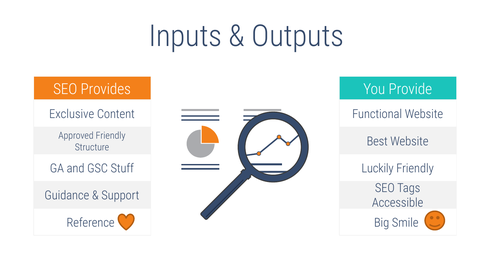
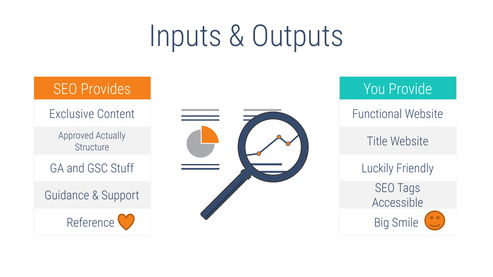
Approved Friendly: Friendly -> Actually (111, 136)
Best: Best -> Title (377, 142)
